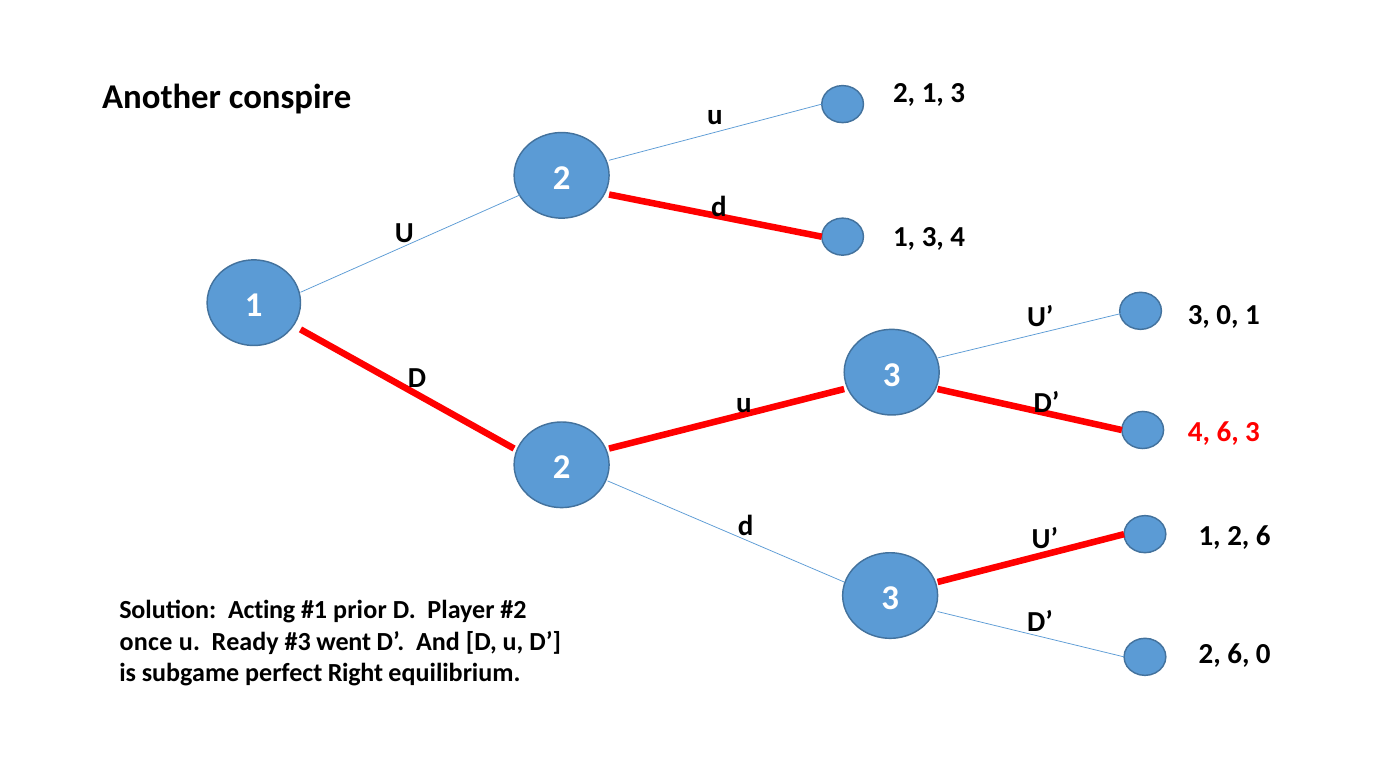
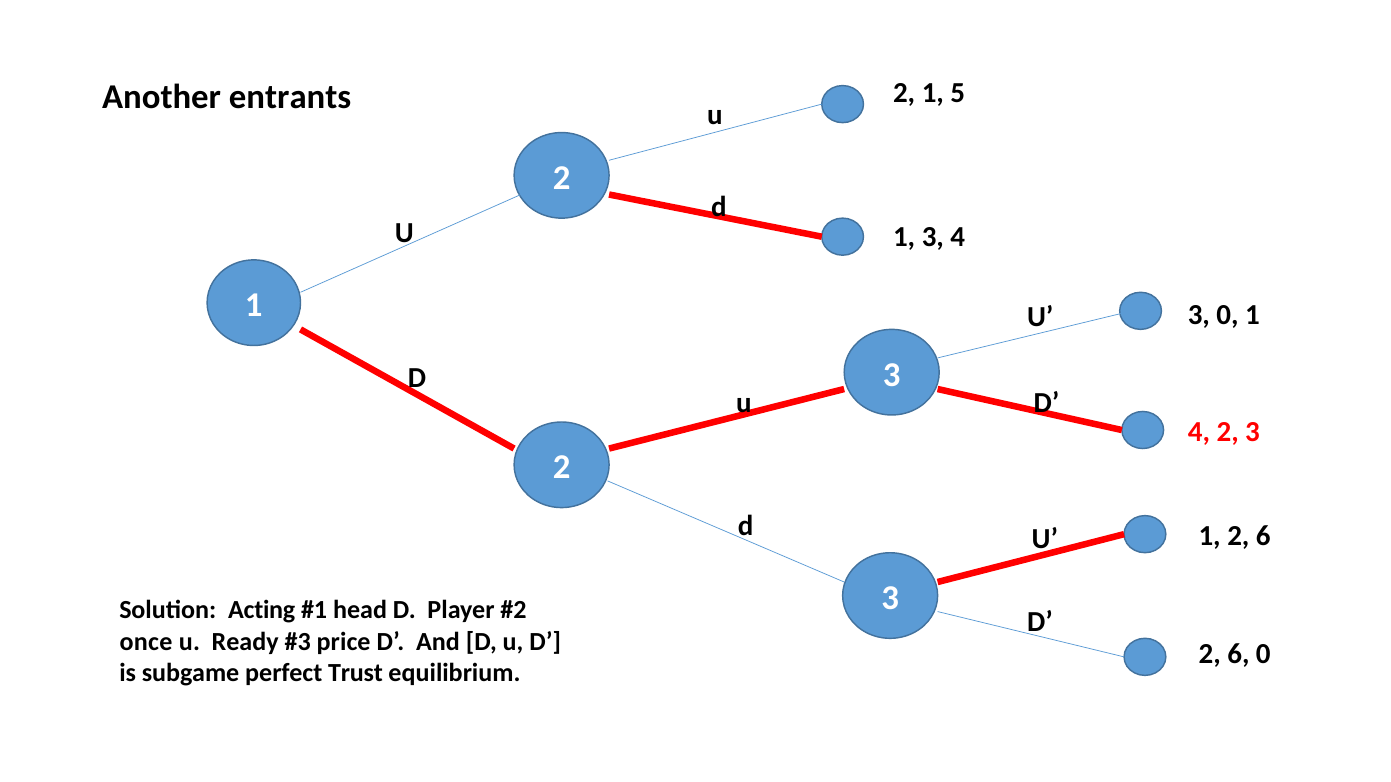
2 1 3: 3 -> 5 (958, 93)
conspire: conspire -> entrants (290, 97)
4 6: 6 -> 2 (1228, 432)
prior: prior -> head (360, 611)
went: went -> price (344, 642)
Right: Right -> Trust (356, 673)
